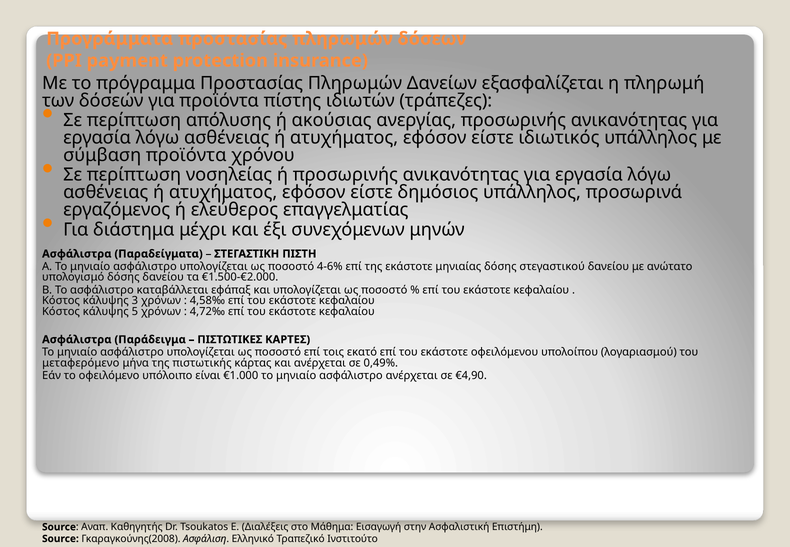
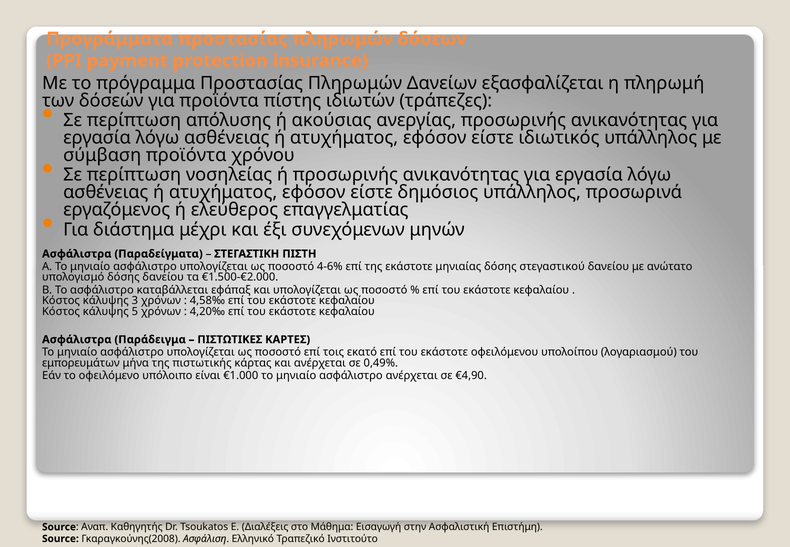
4,72‰: 4,72‰ -> 4,20‰ (207, 311)
μεταφερόμενο: μεταφερόμενο -> εμπορευμάτων (81, 363)
